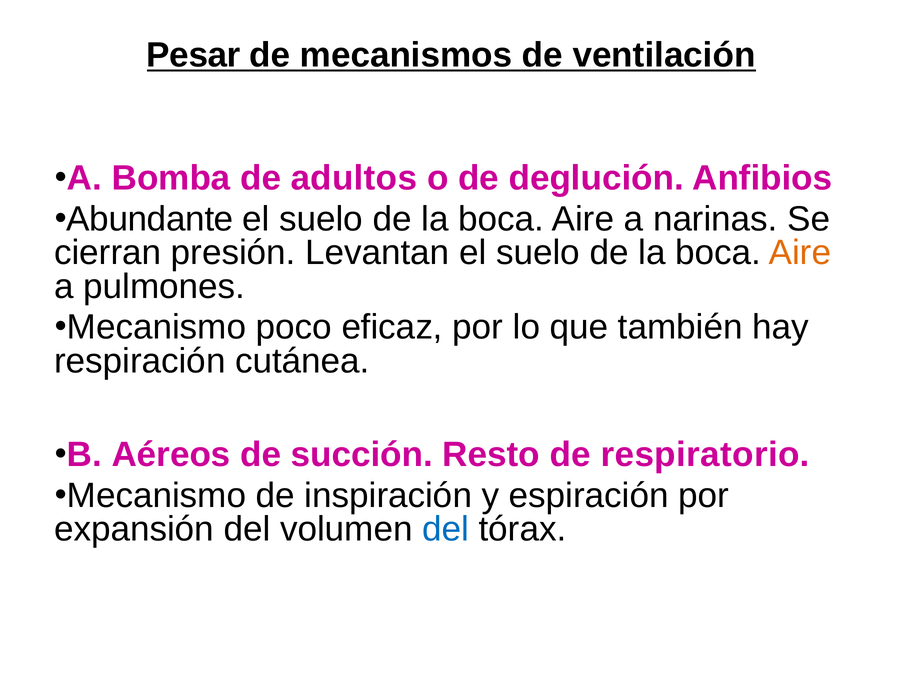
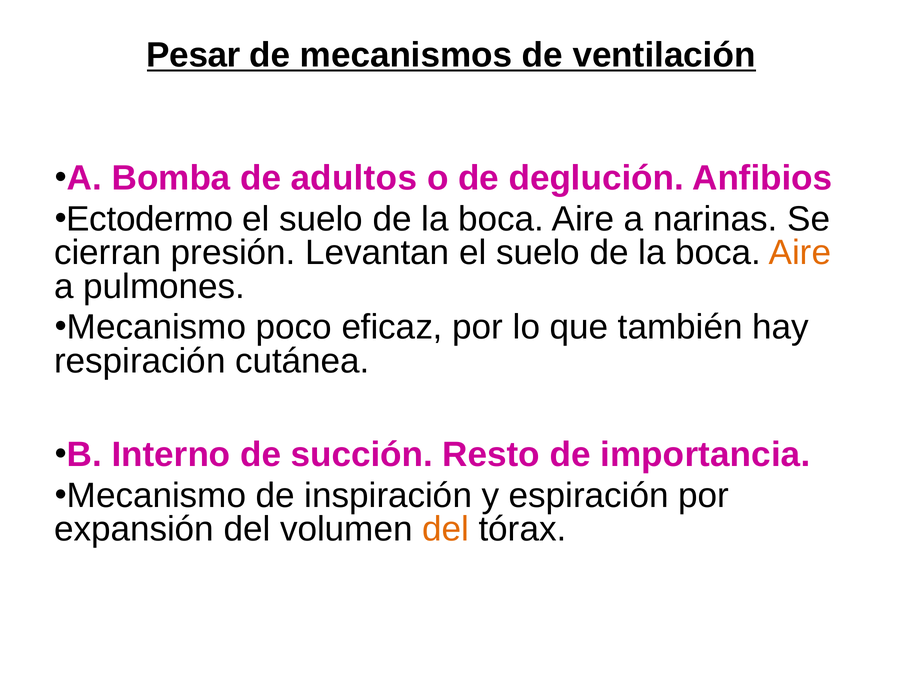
Abundante: Abundante -> Ectodermo (150, 219)
Aéreos: Aéreos -> Interno (171, 454)
respiratorio: respiratorio -> importancia (705, 454)
del colour: blue -> orange (446, 529)
